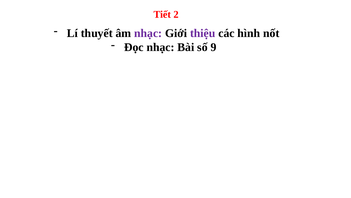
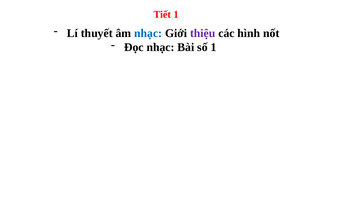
Tiết 2: 2 -> 1 (176, 14)
nhạc colour: purple -> blue (148, 33)
số 9: 9 -> 1 (214, 47)
